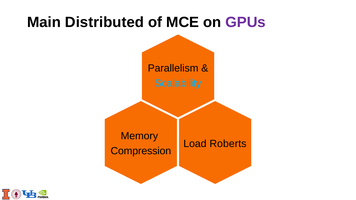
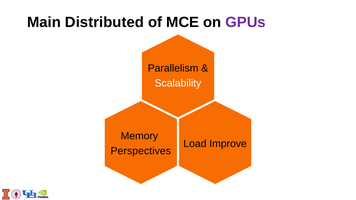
Scalability colour: light blue -> white (178, 83)
Roberts: Roberts -> Improve (228, 144)
Compression: Compression -> Perspectives (141, 151)
